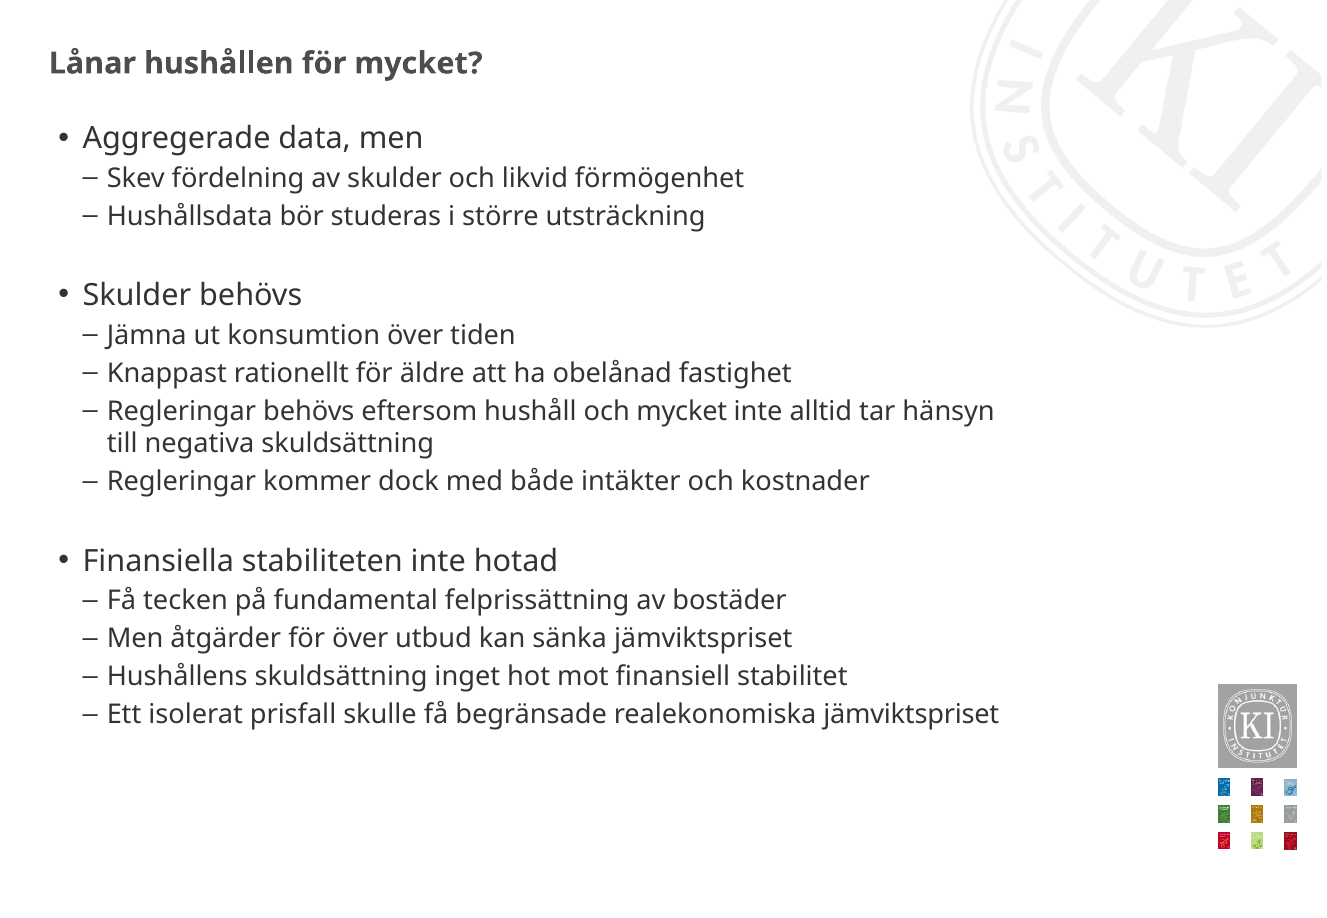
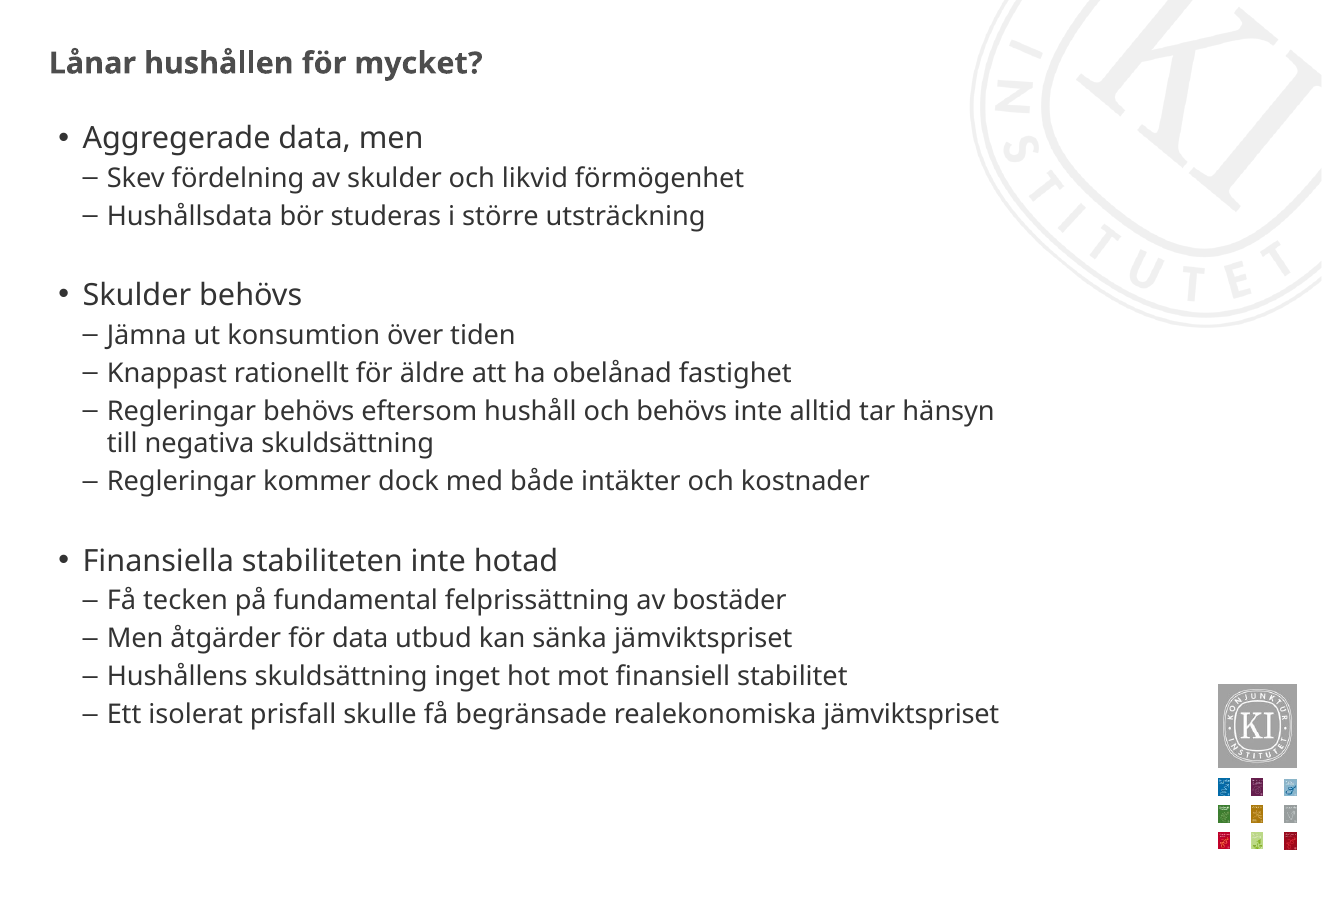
och mycket: mycket -> behövs (682, 412)
för över: över -> data (360, 639)
